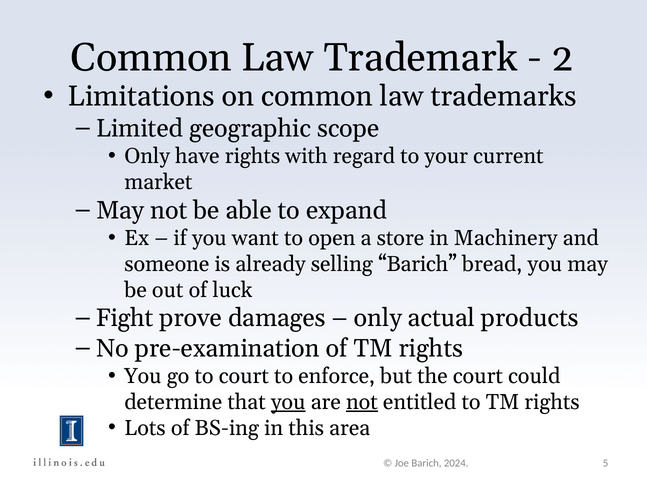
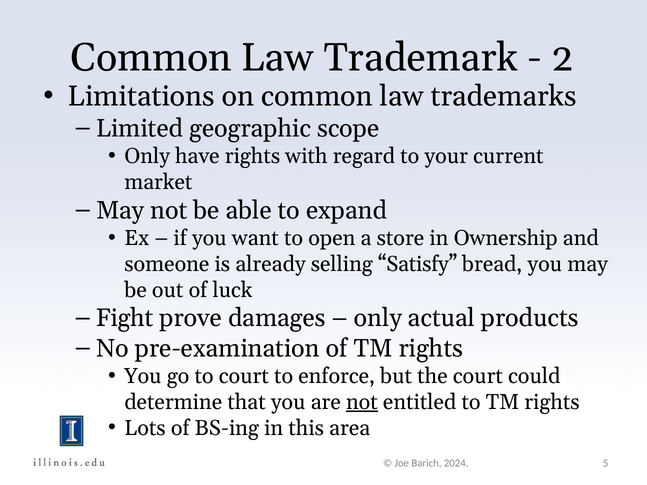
Machinery: Machinery -> Ownership (506, 238)
selling Barich: Barich -> Satisfy (418, 264)
you underline: present -> none (288, 402)
